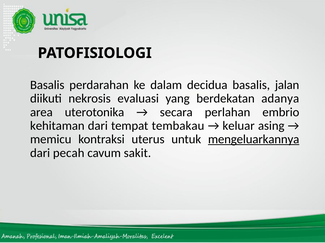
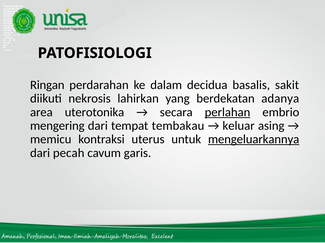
Basalis: Basalis -> Ringan (47, 85)
jalan: jalan -> sakit (287, 85)
evaluasi: evaluasi -> lahirkan (138, 99)
perlahan underline: none -> present (227, 112)
kehitaman: kehitaman -> mengering (57, 126)
sakit: sakit -> garis (137, 153)
